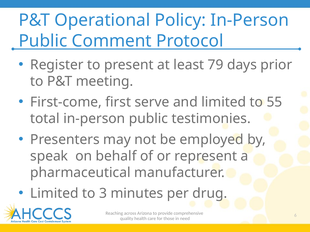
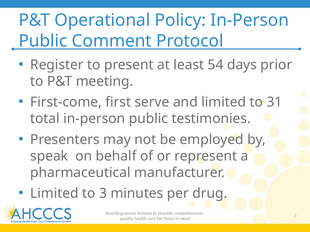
79: 79 -> 54 (216, 65)
55: 55 -> 31 (274, 102)
